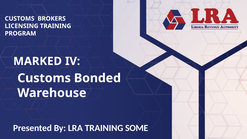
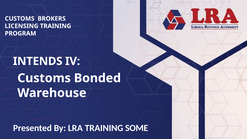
MARKED: MARKED -> INTENDS (38, 61)
